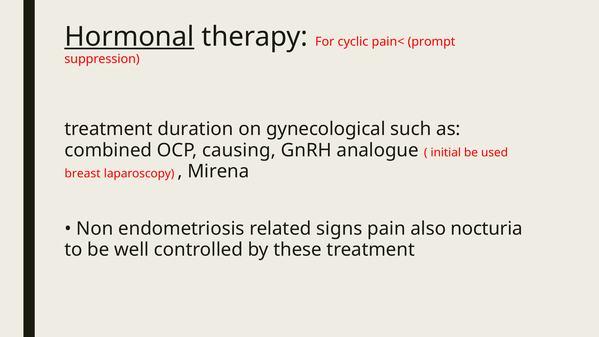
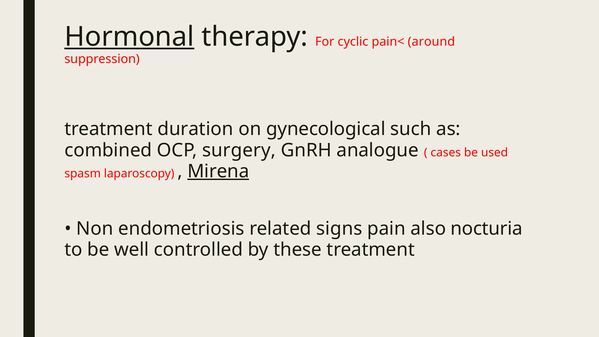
prompt: prompt -> around (431, 42)
causing: causing -> surgery (239, 150)
initial: initial -> cases (446, 152)
breast: breast -> spasm (83, 174)
Mirena underline: none -> present (218, 171)
